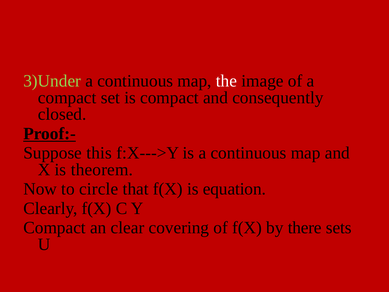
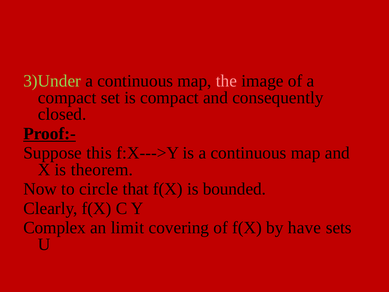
the colour: white -> pink (226, 81)
equation: equation -> bounded (234, 189)
Compact: Compact -> Complex (55, 228)
clear: clear -> limit (127, 228)
there: there -> have (305, 228)
